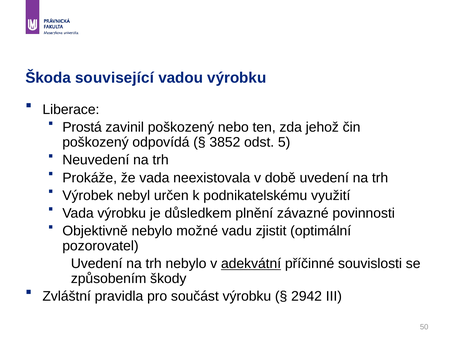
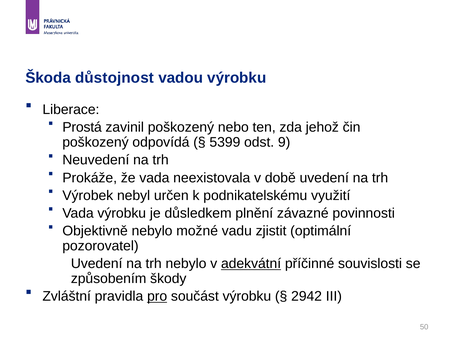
související: související -> důstojnost (115, 78)
3852: 3852 -> 5399 (225, 142)
5: 5 -> 9 (284, 142)
pro underline: none -> present (157, 297)
